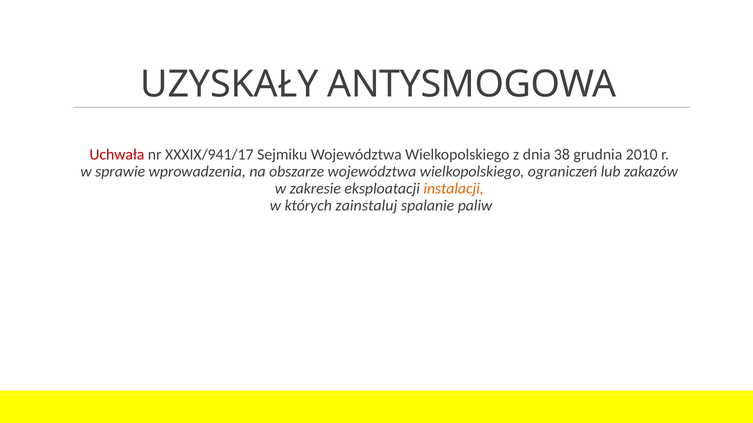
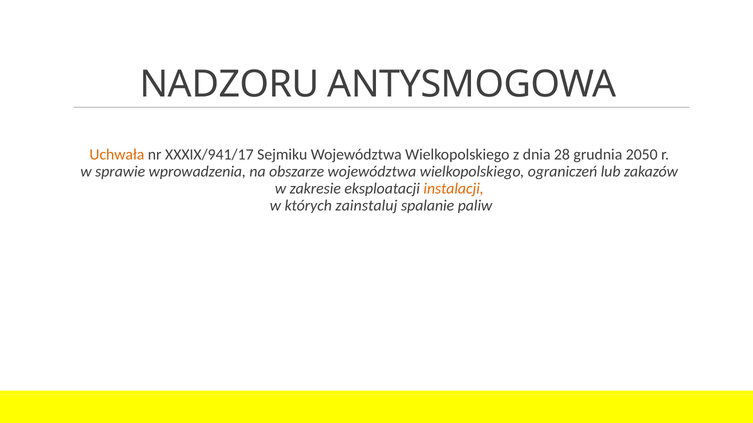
UZYSKAŁY: UZYSKAŁY -> NADZORU (229, 84)
Uchwała colour: red -> orange (117, 155)
38: 38 -> 28 (562, 155)
2010: 2010 -> 2050 (642, 155)
